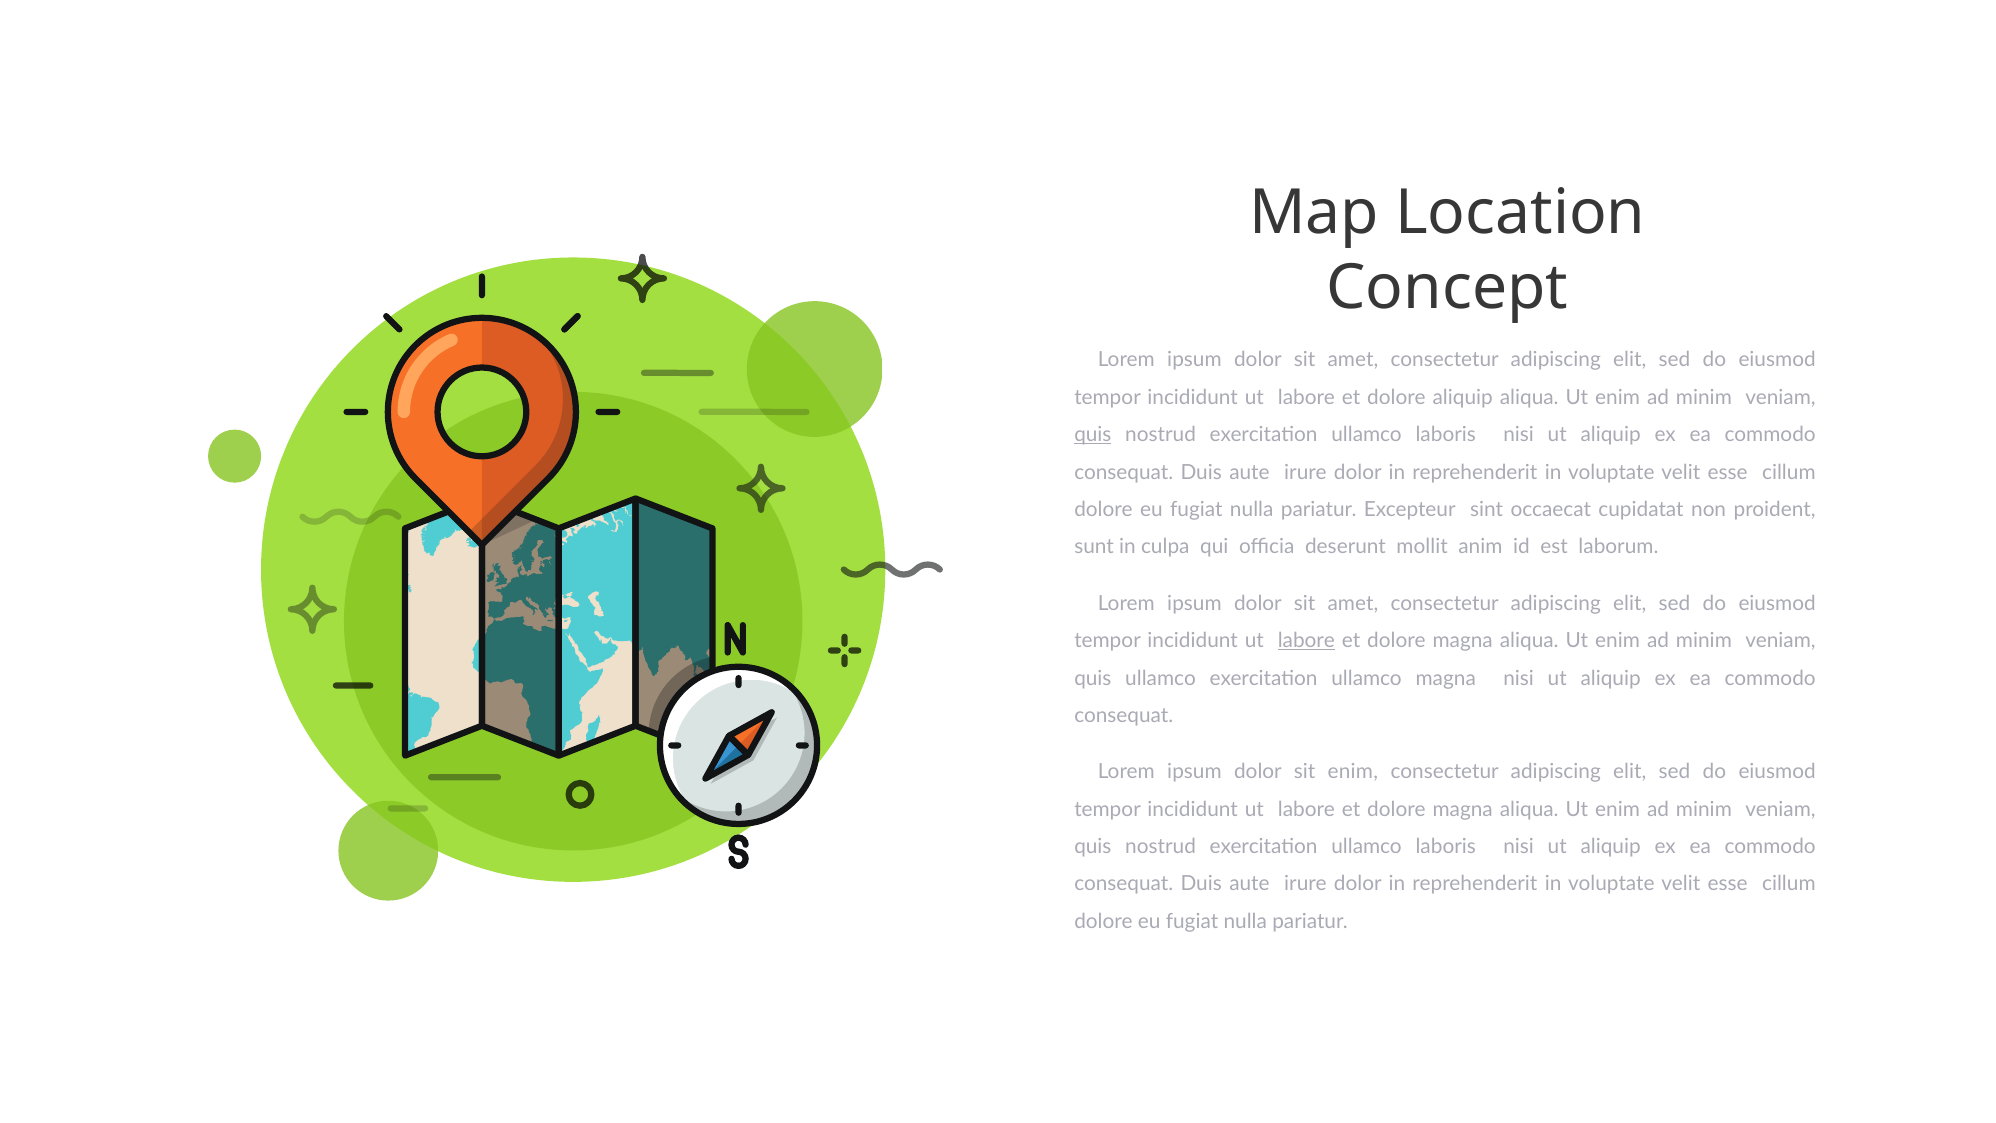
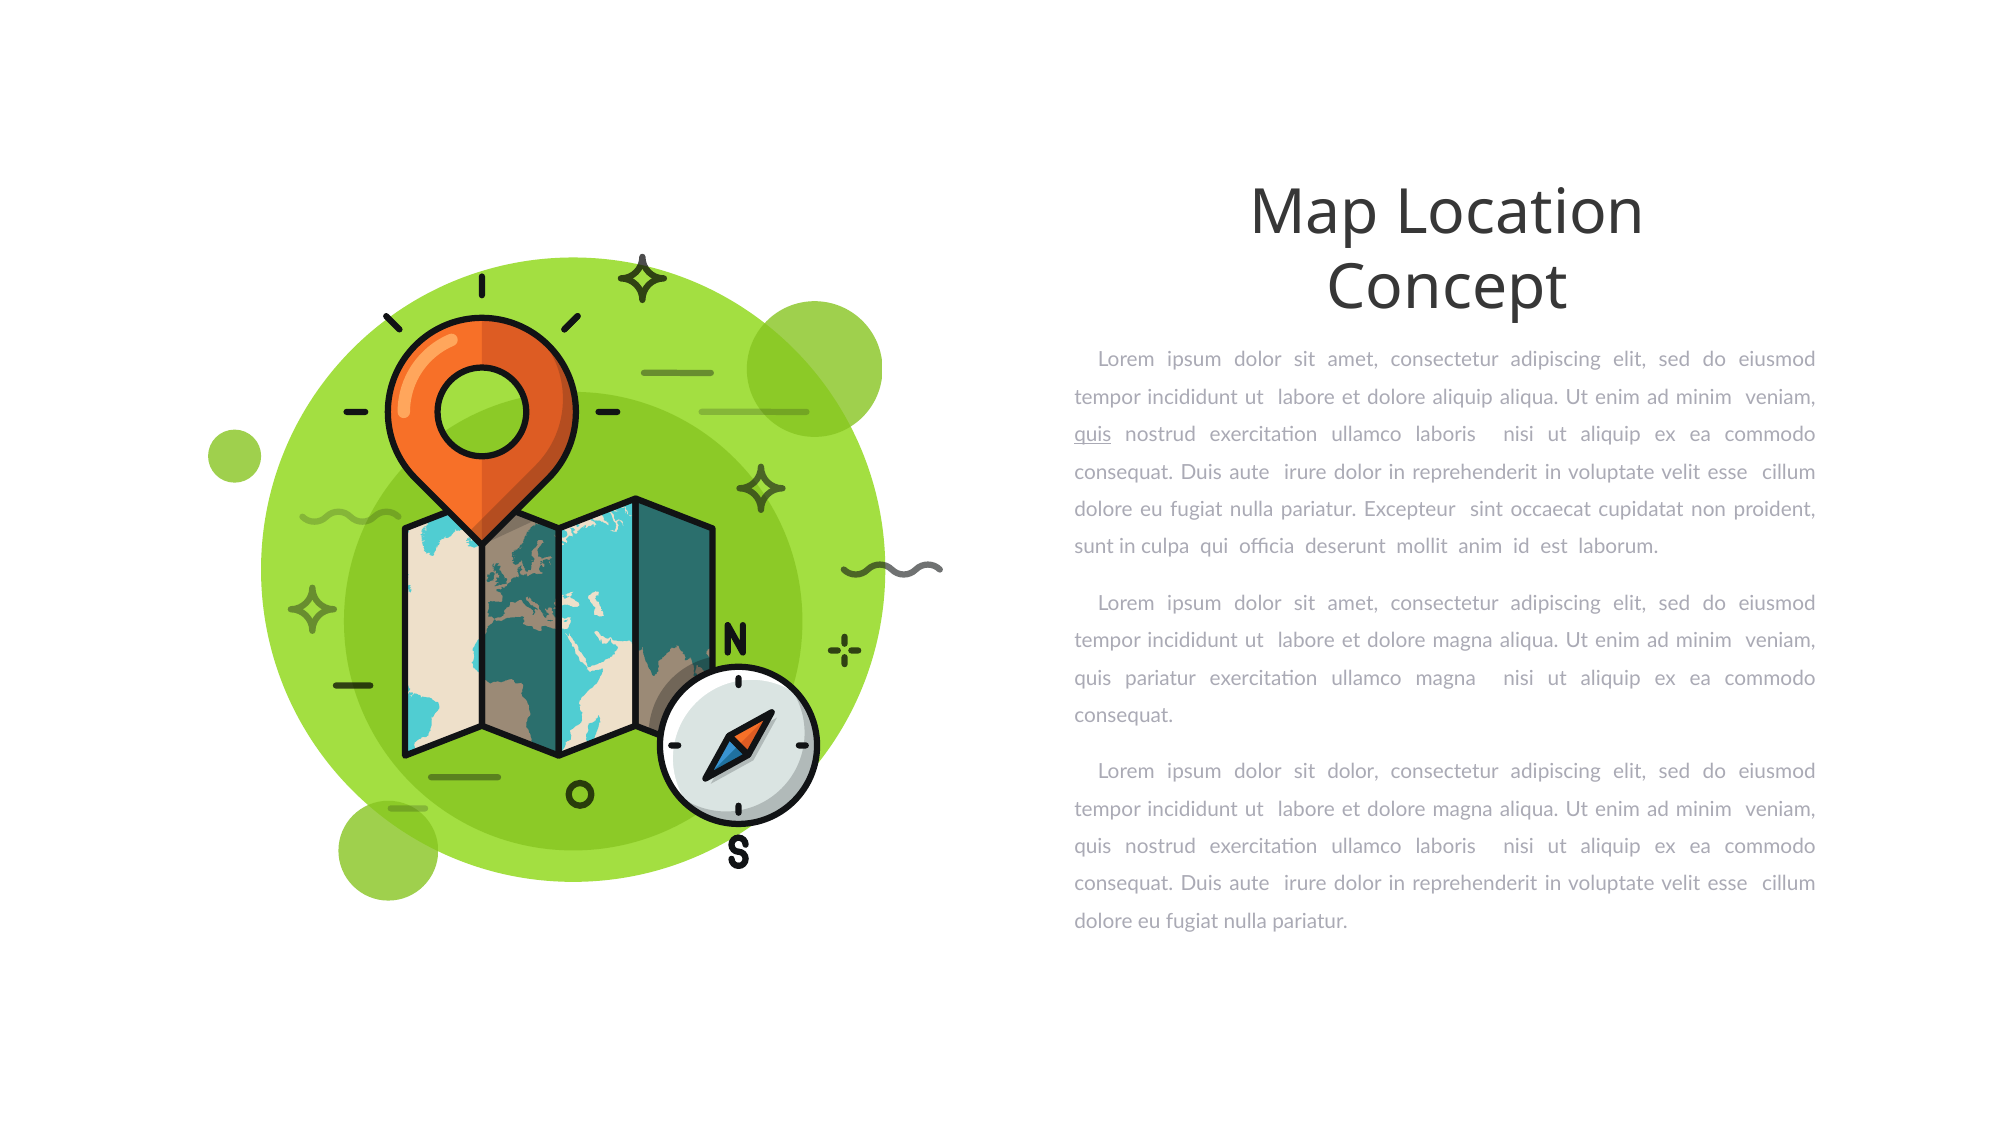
labore underline: present -> none (1306, 641)
quis ullamco: ullamco -> pariatur (1161, 678)
sit enim: enim -> dolor (1353, 772)
